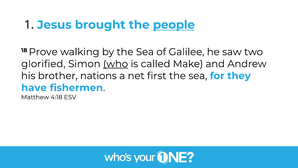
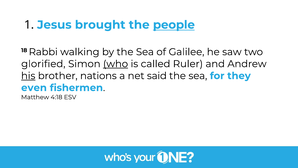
Prove: Prove -> Rabbi (43, 52)
Make: Make -> Ruler (188, 64)
his underline: none -> present (28, 76)
first: first -> said (157, 76)
have: have -> even (34, 88)
